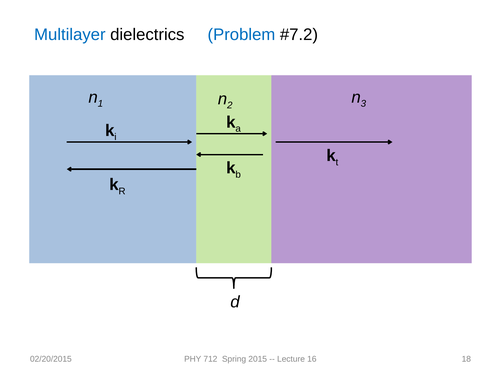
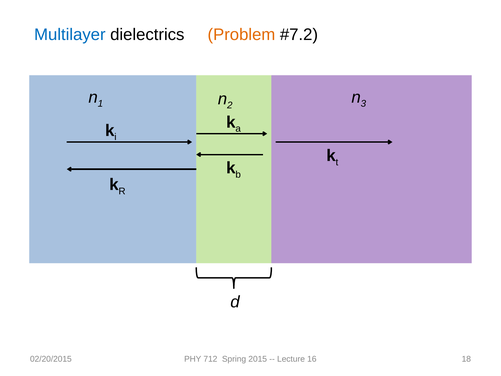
Problem colour: blue -> orange (241, 35)
